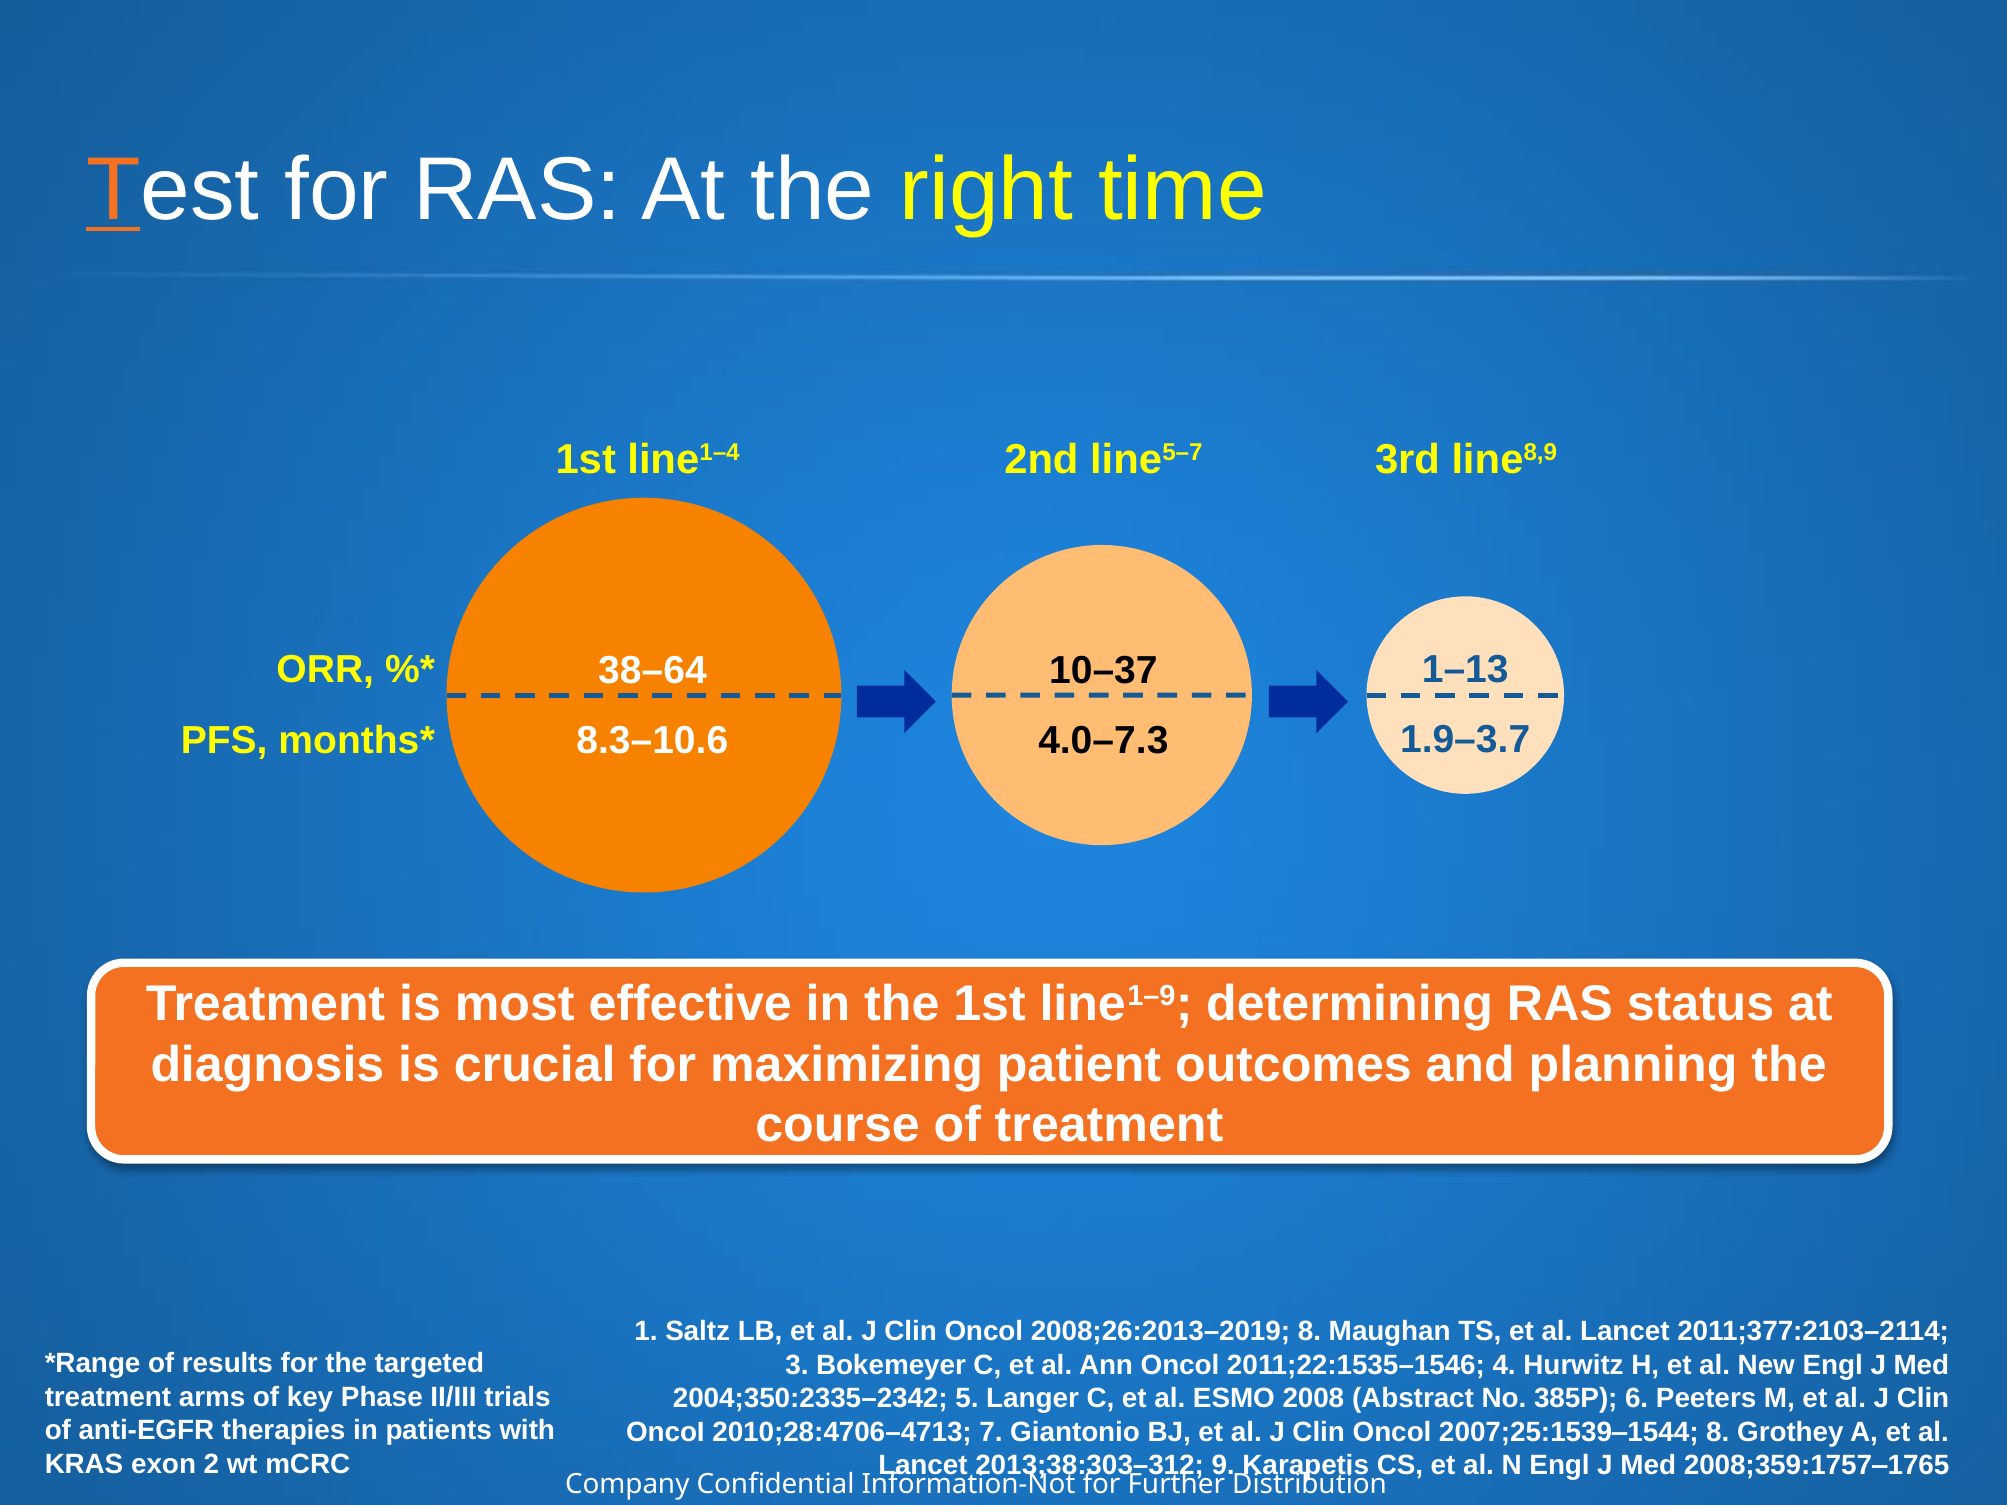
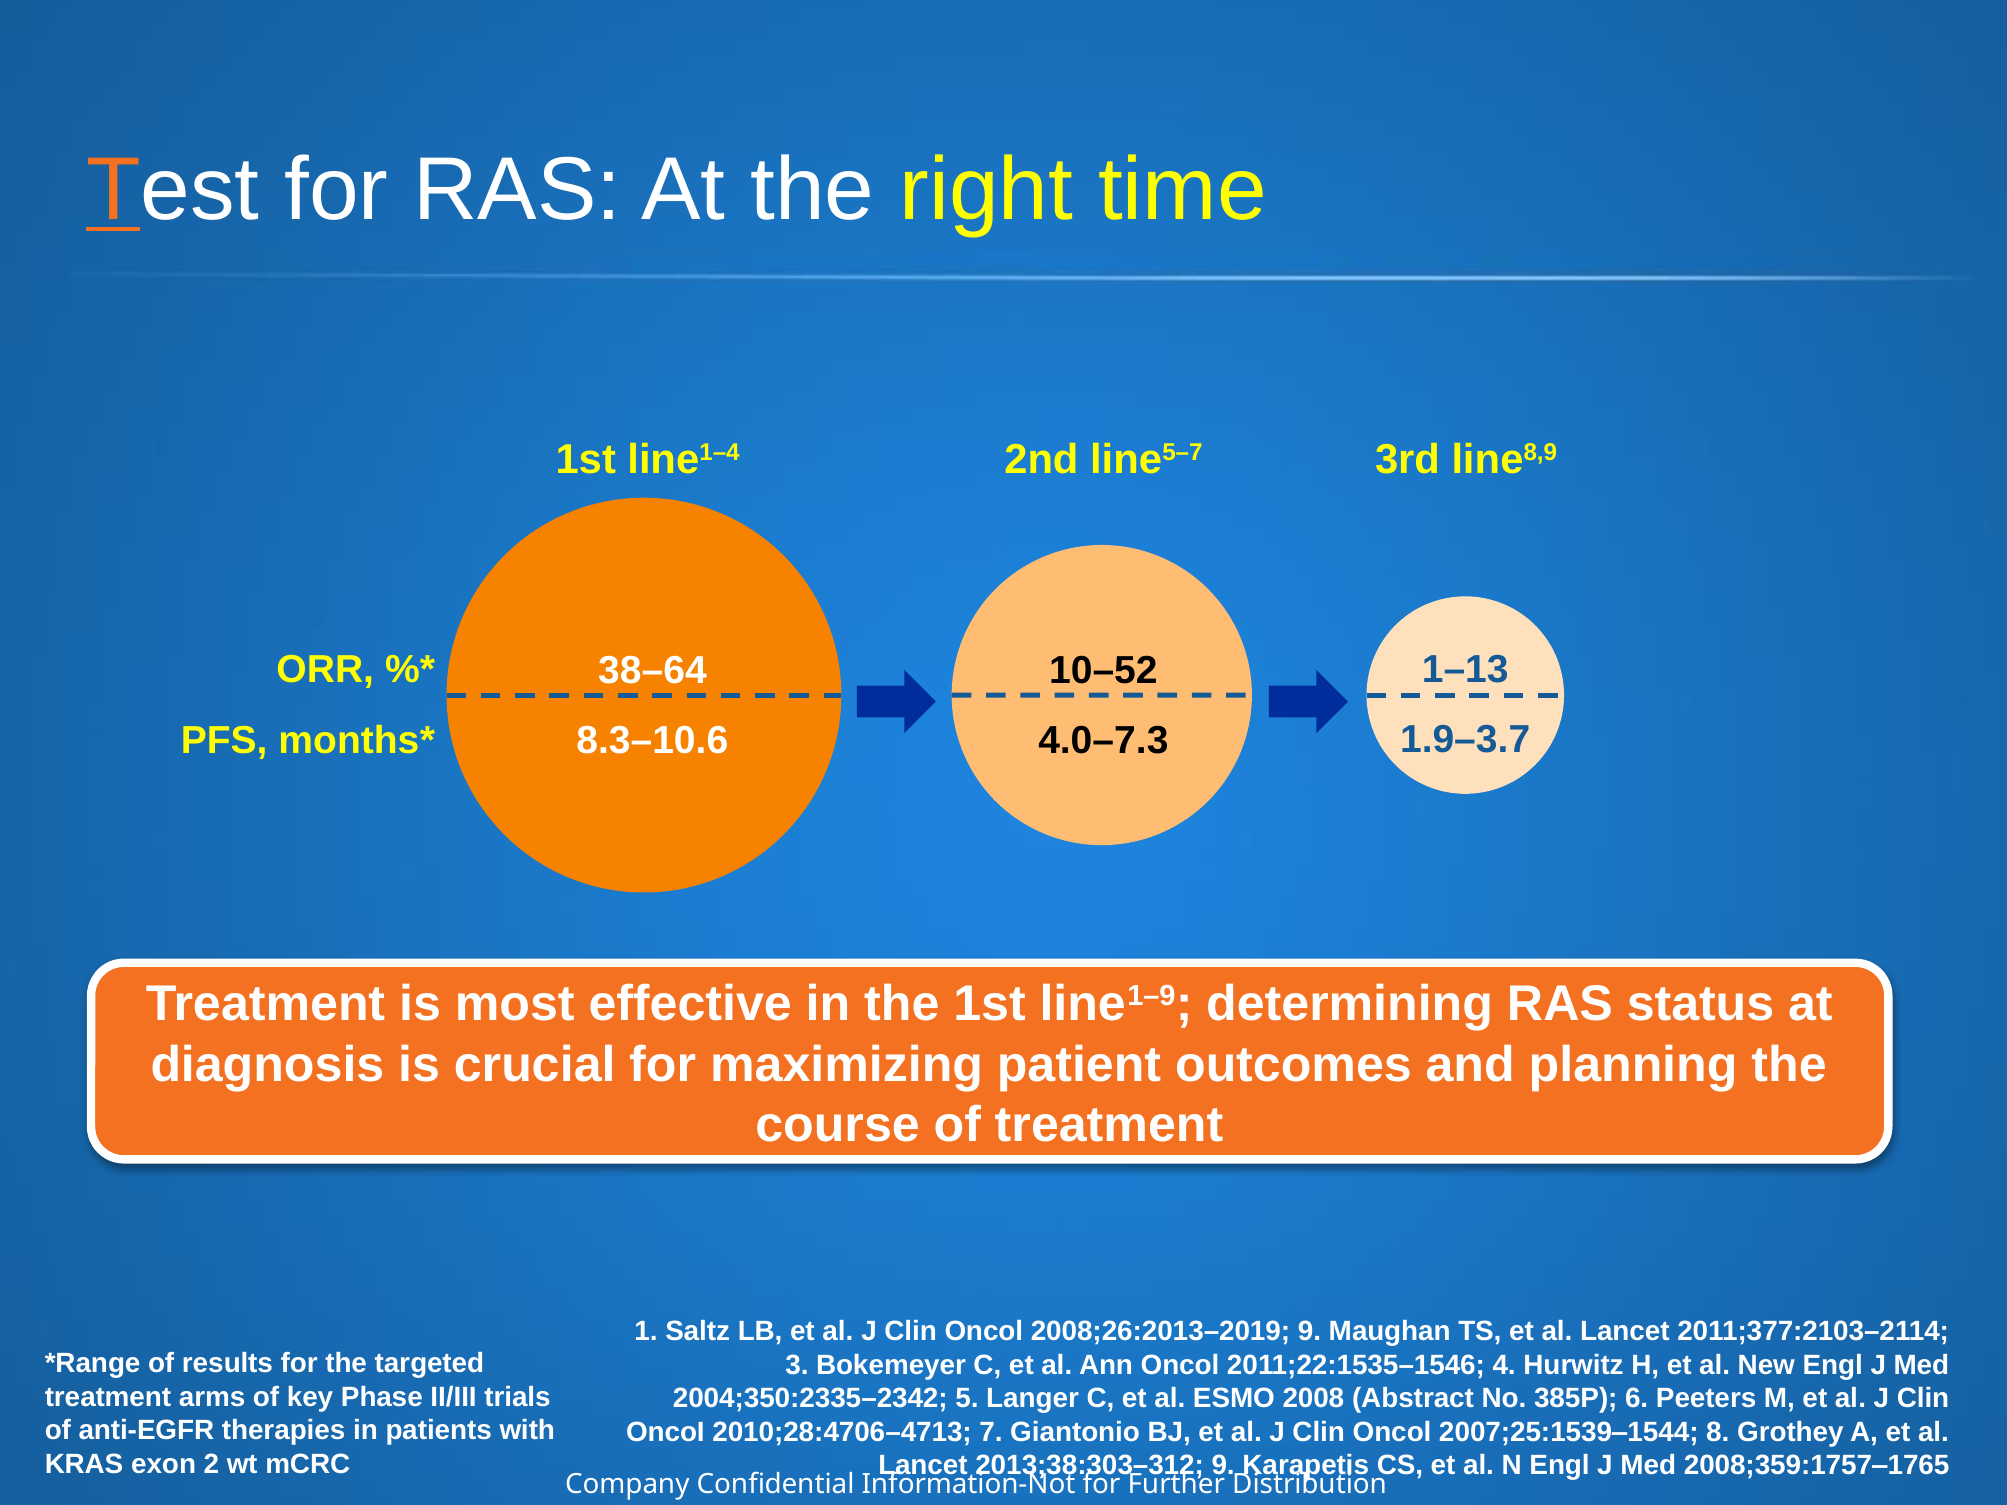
10–37: 10–37 -> 10–52 (1103, 670)
2008;26:2013–2019 8: 8 -> 9 (1309, 1332)
